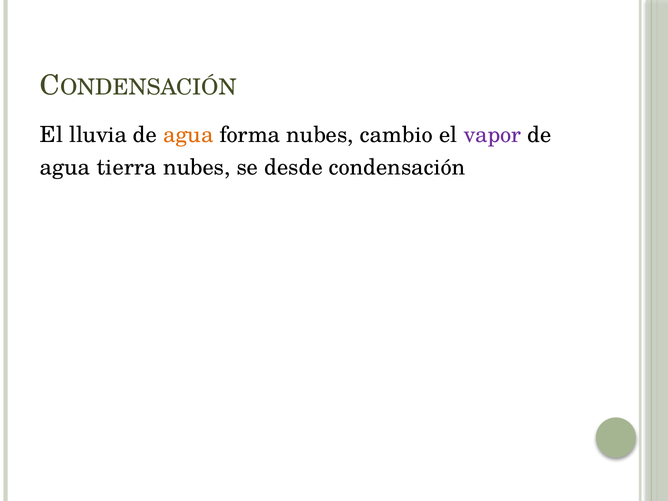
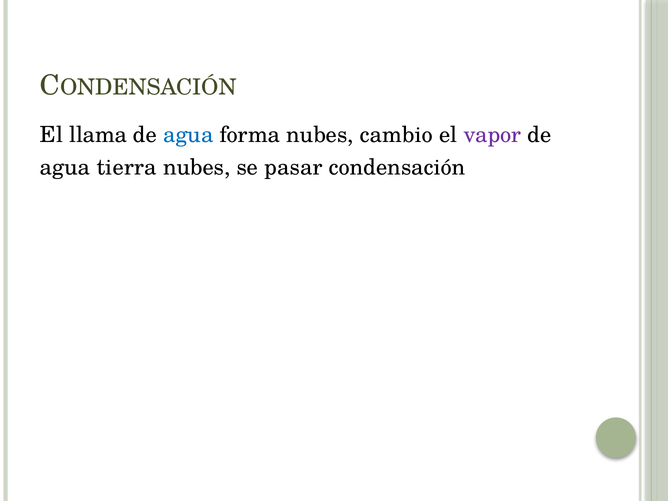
lluvia: lluvia -> llama (98, 135)
agua colour: orange -> blue (188, 135)
desde: desde -> pasar (293, 167)
